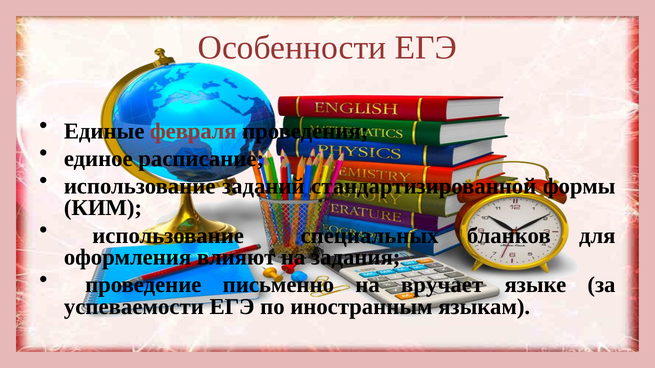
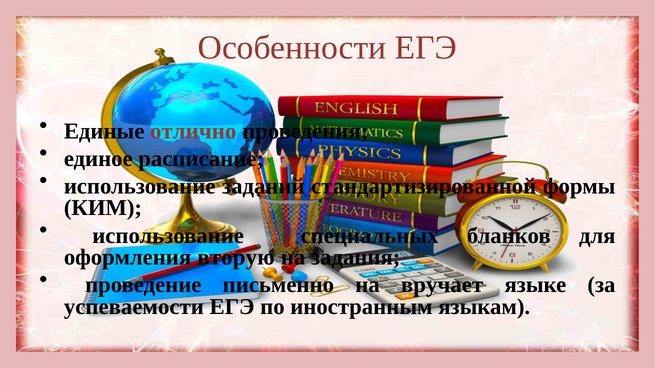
февраля: февраля -> отлично (193, 131)
влияют: влияют -> вторую (236, 258)
